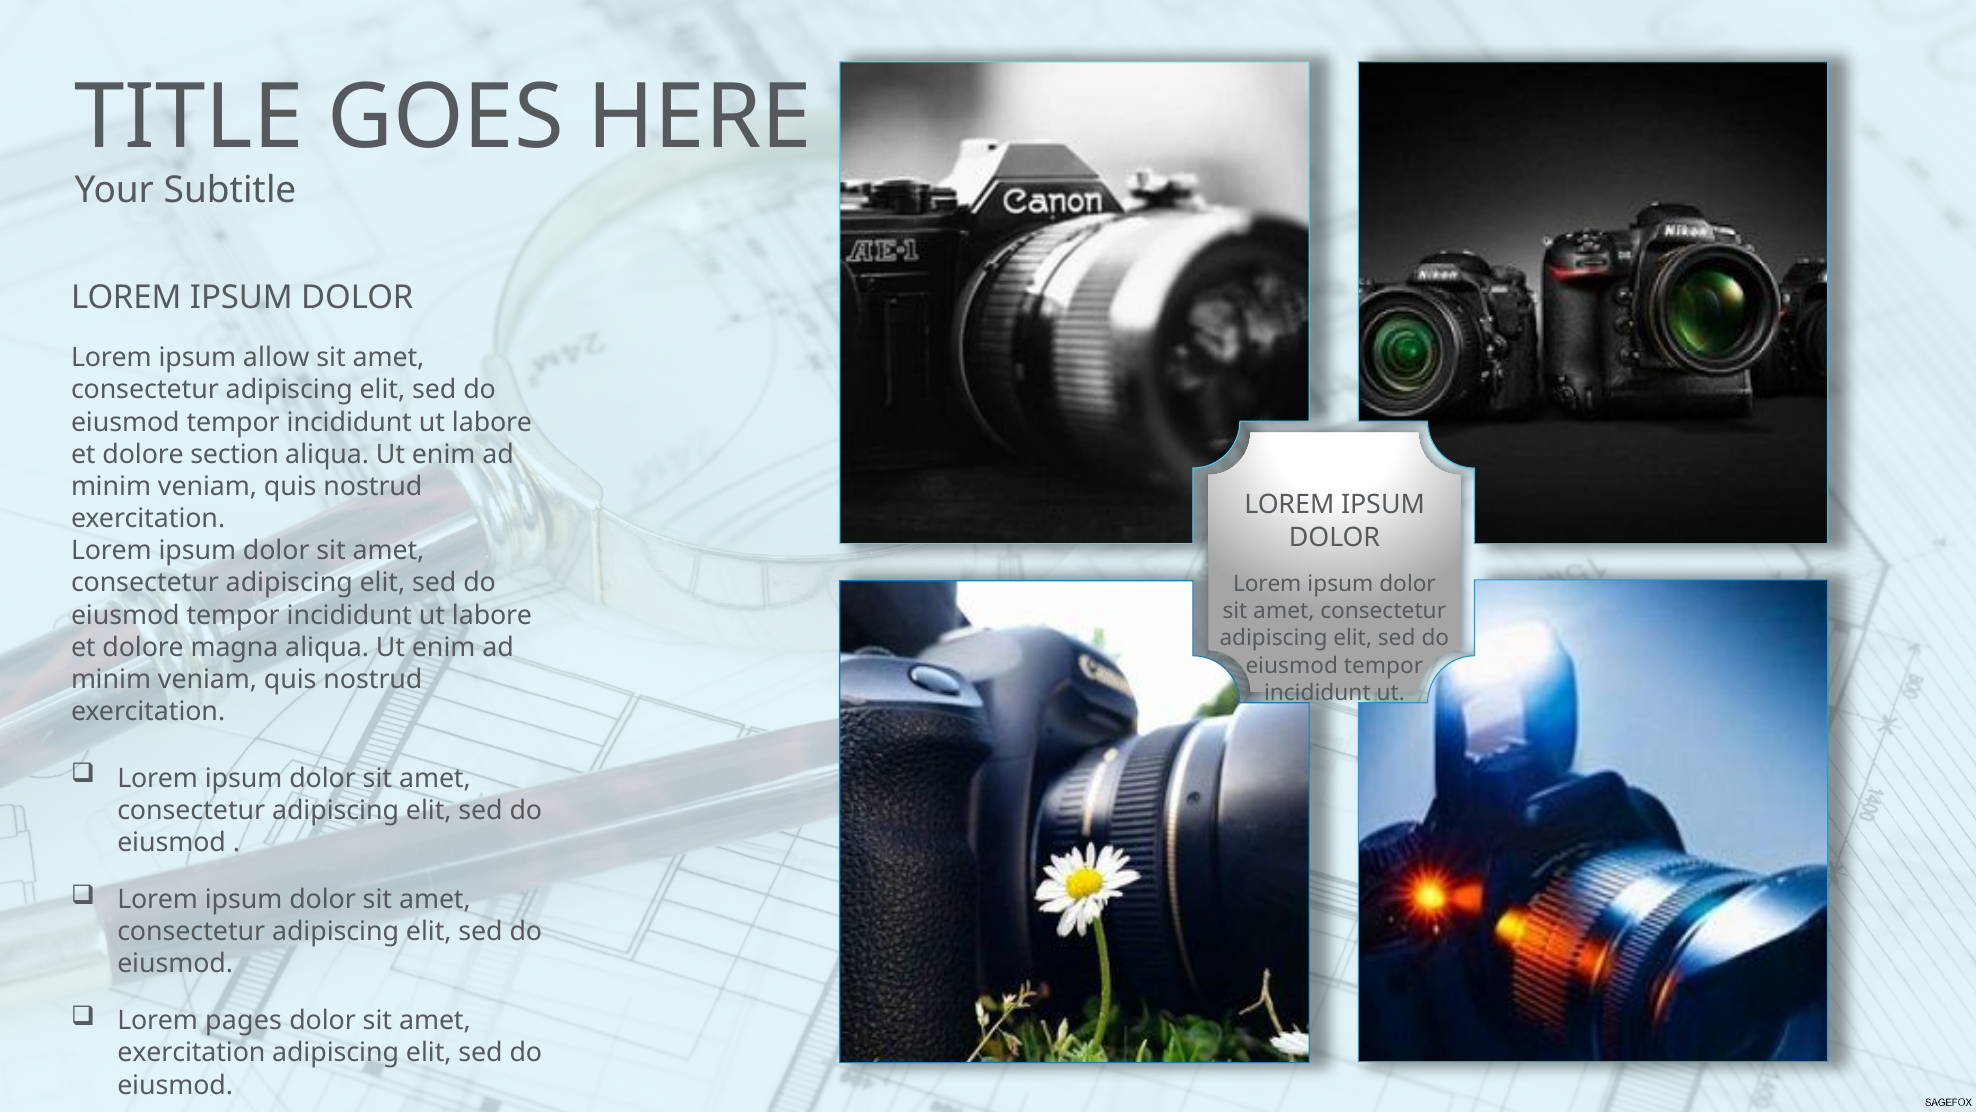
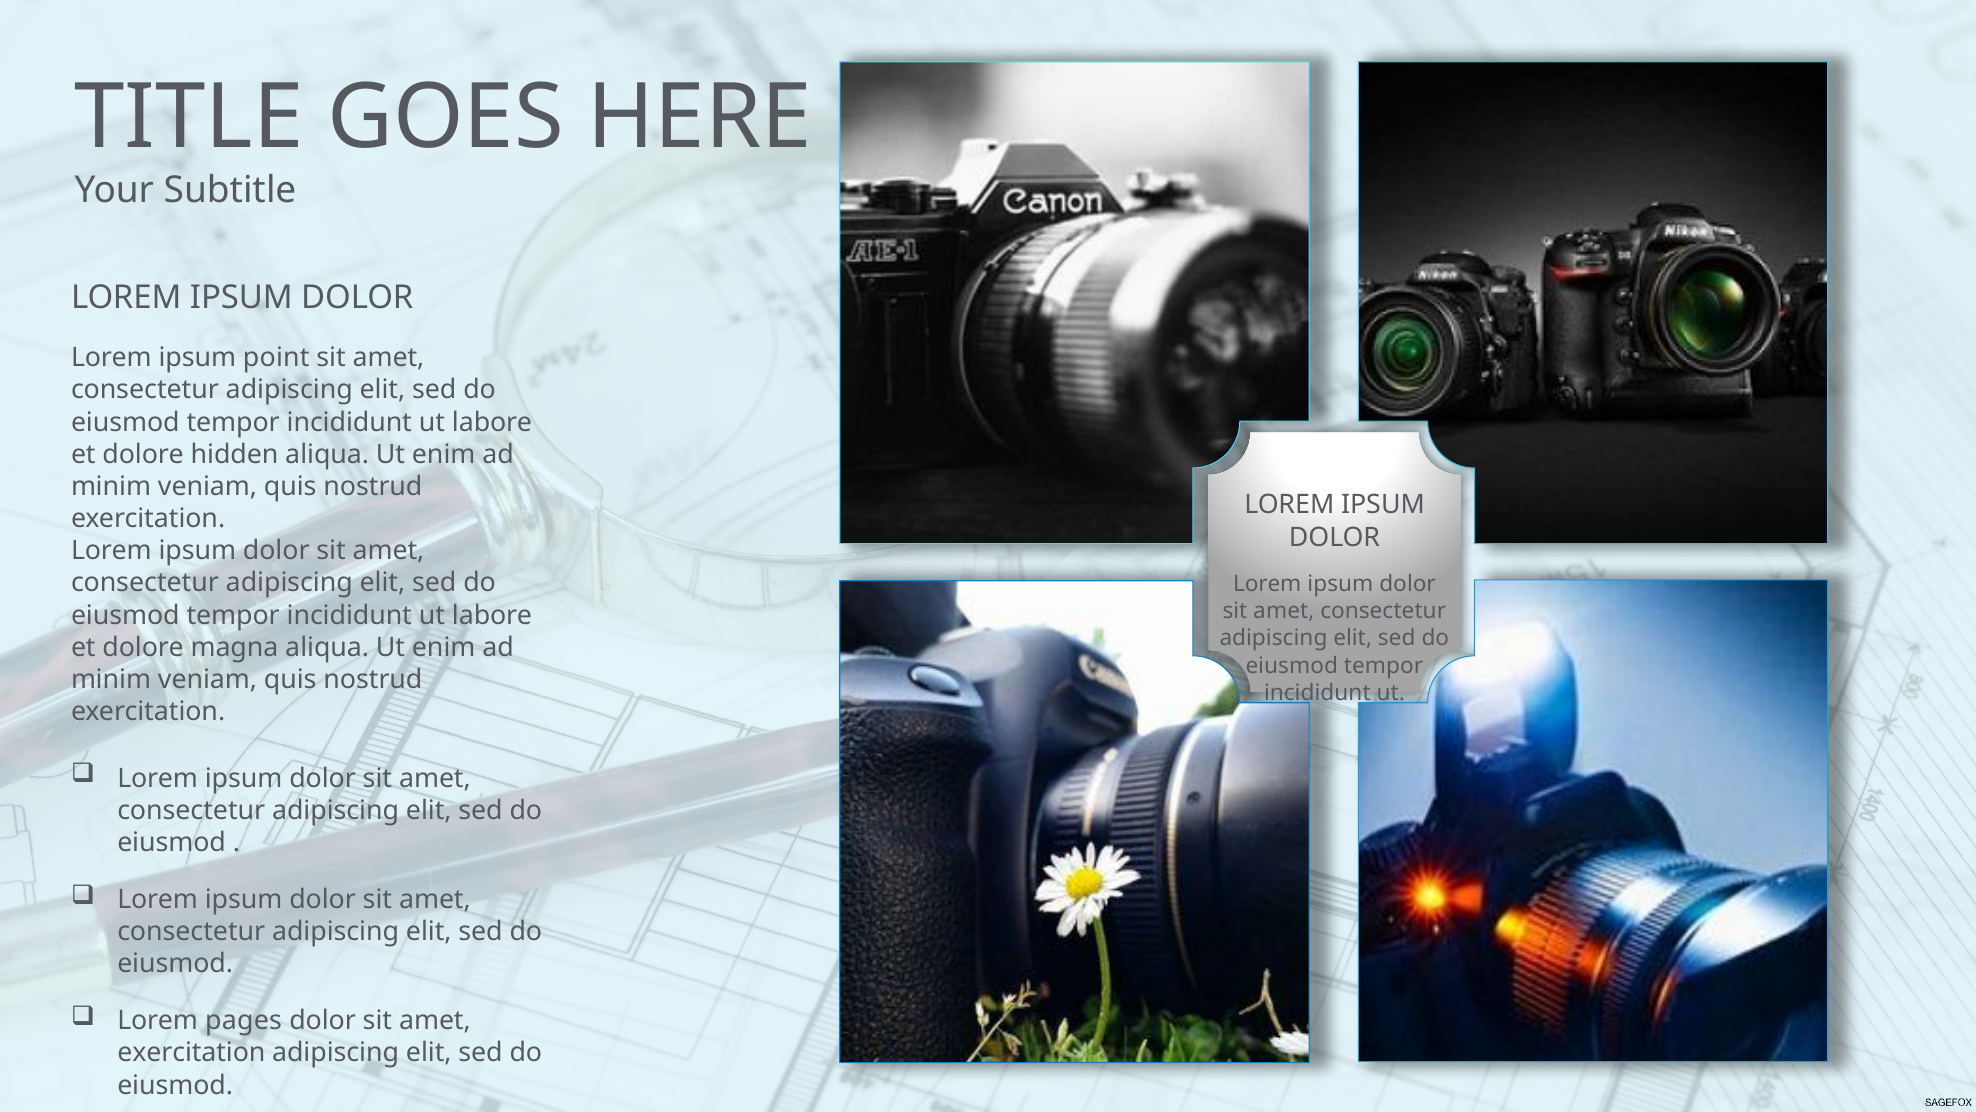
allow: allow -> point (276, 358)
section: section -> hidden (235, 454)
